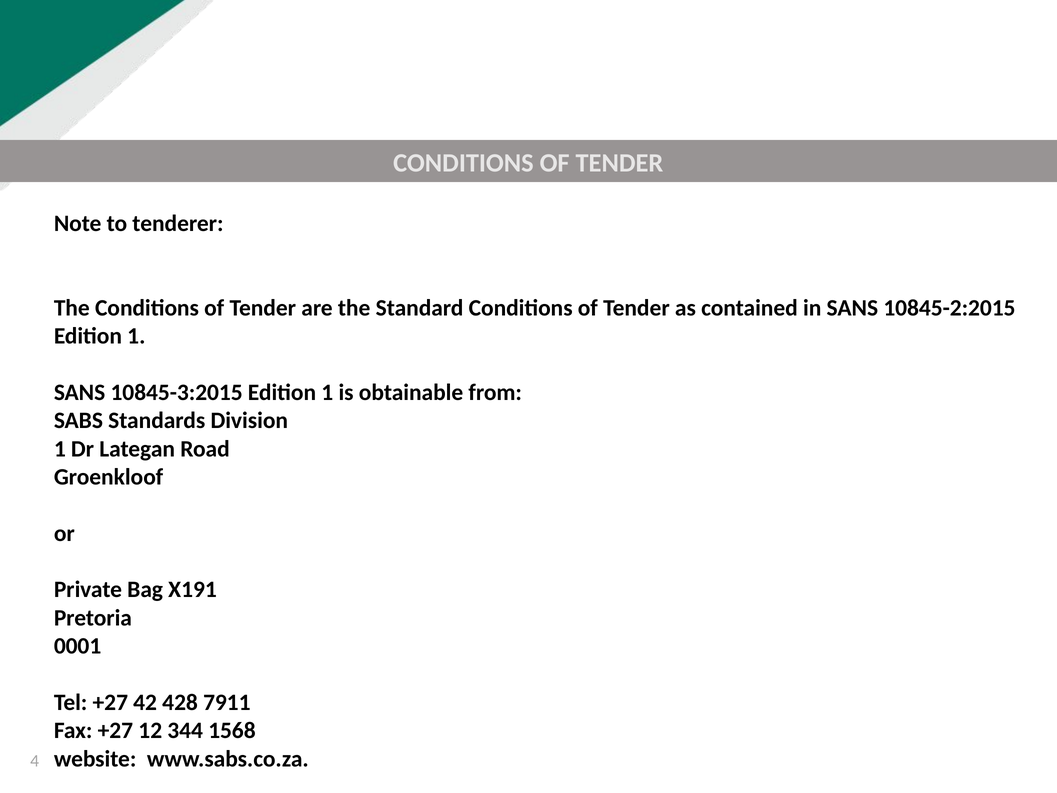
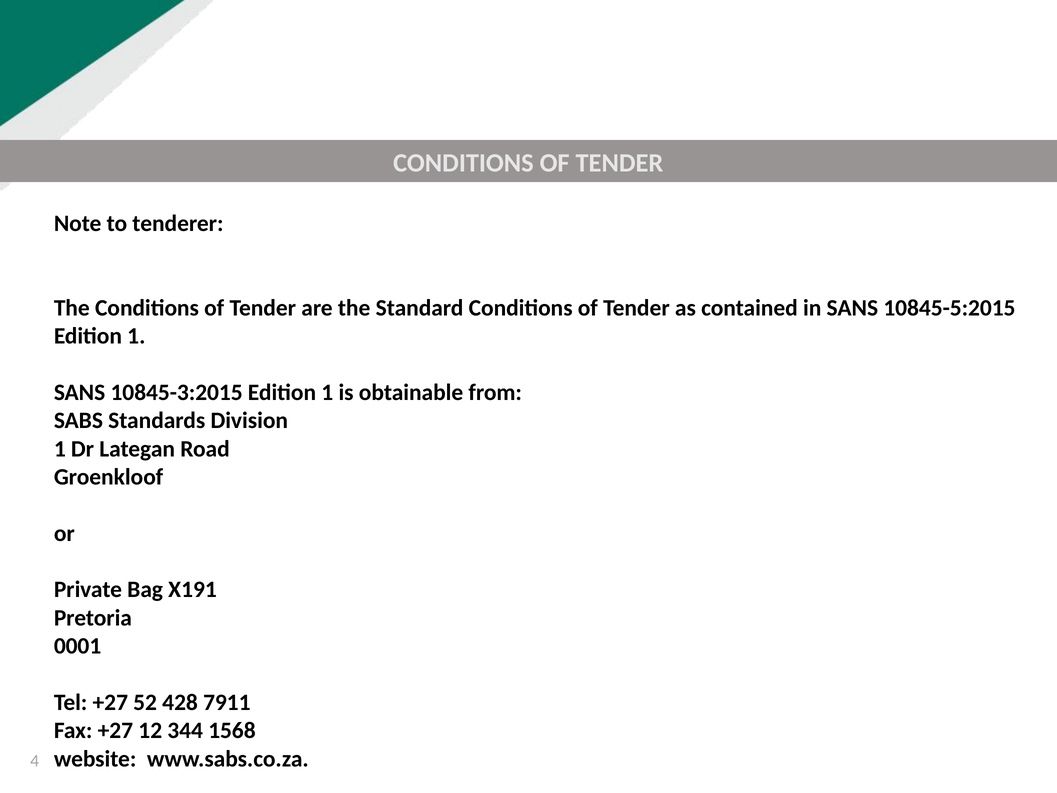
10845-2:2015: 10845-2:2015 -> 10845-5:2015 (949, 308)
42: 42 -> 52 (145, 702)
